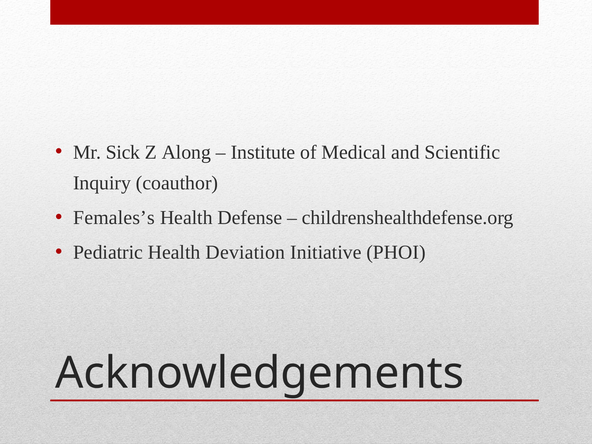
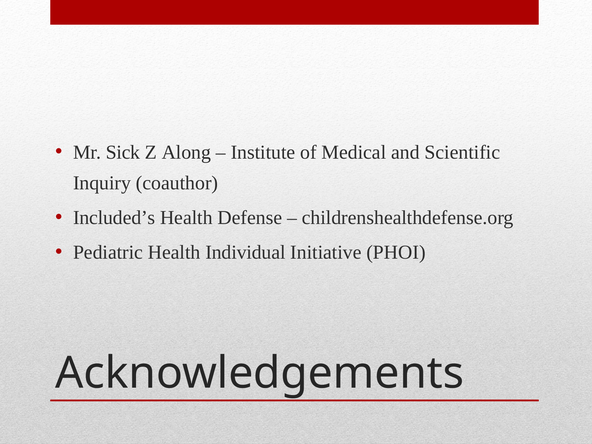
Females’s: Females’s -> Included’s (114, 218)
Deviation: Deviation -> Individual (245, 252)
